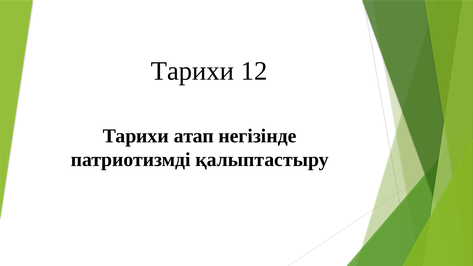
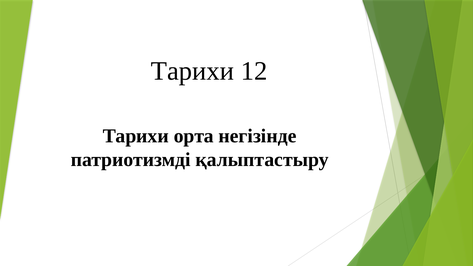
атап: атап -> орта (194, 136)
